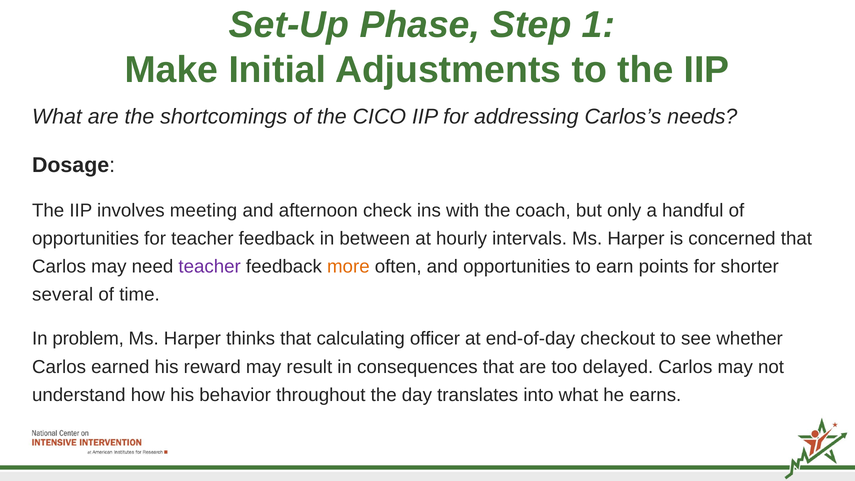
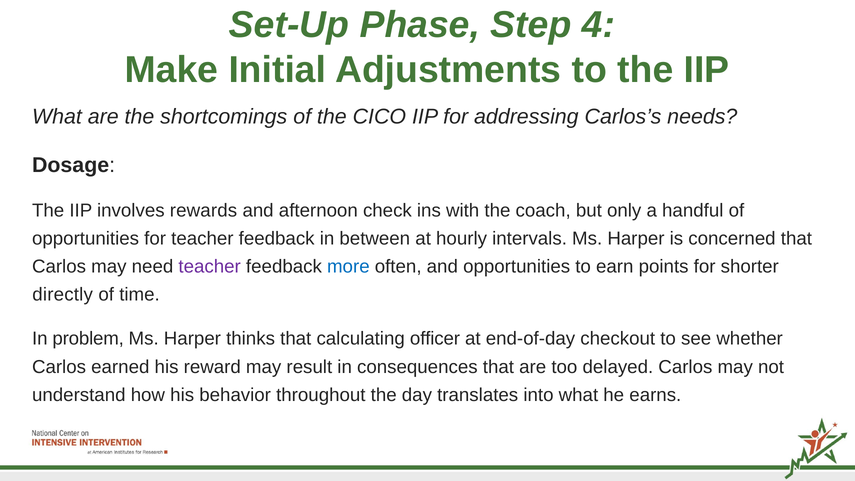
1: 1 -> 4 (598, 25)
meeting: meeting -> rewards (203, 211)
more colour: orange -> blue (348, 267)
several: several -> directly (63, 295)
